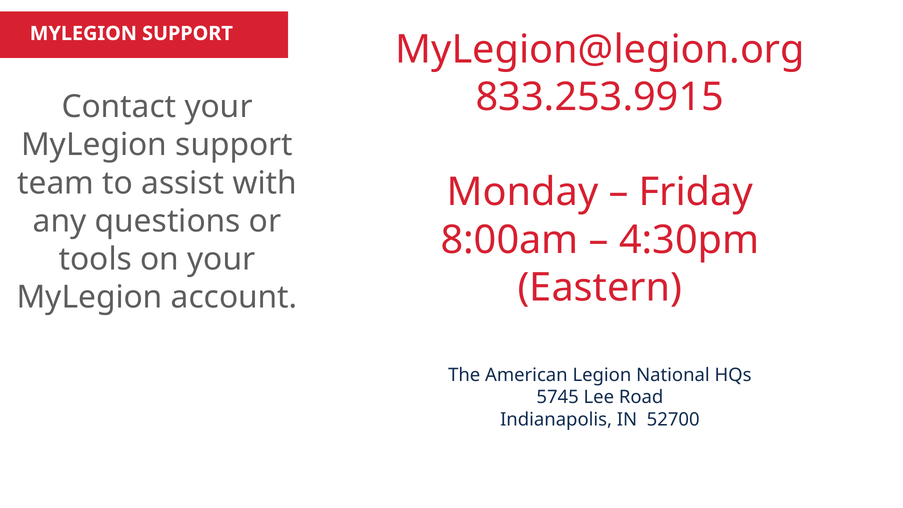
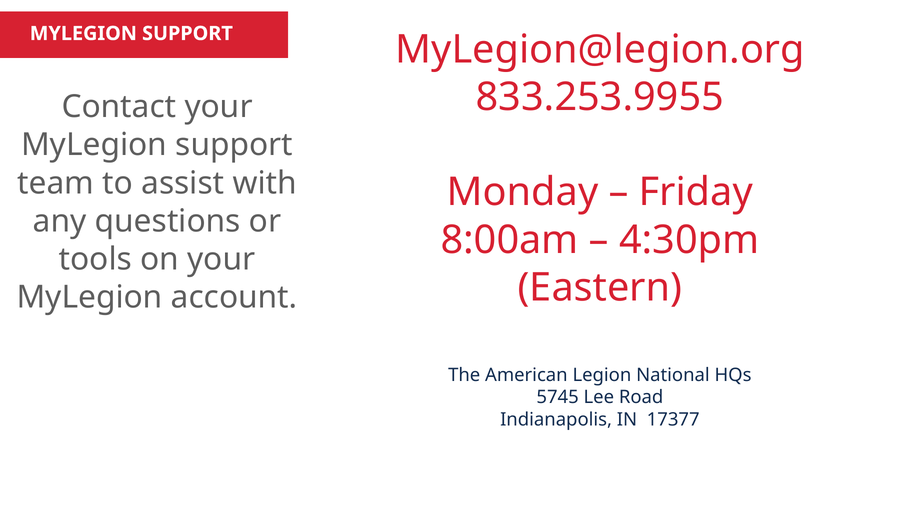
833.253.9915: 833.253.9915 -> 833.253.9955 (600, 97)
52700: 52700 -> 17377 (673, 420)
